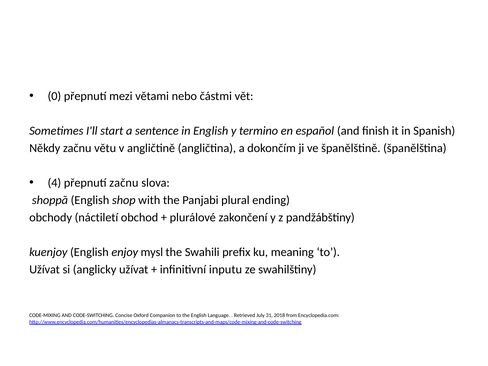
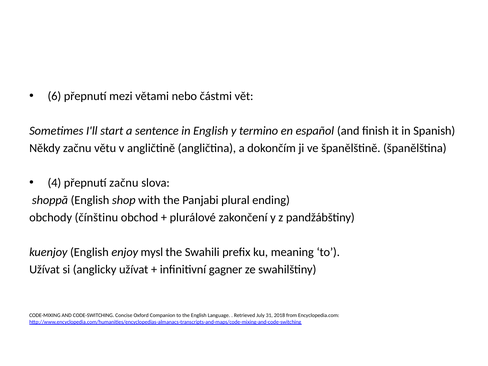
0: 0 -> 6 (54, 96)
náctiletí: náctiletí -> čínštinu (96, 217)
inputu: inputu -> gagner (226, 270)
